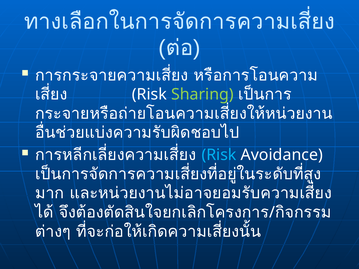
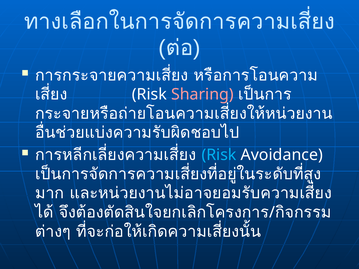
Sharing colour: light green -> pink (202, 94)
